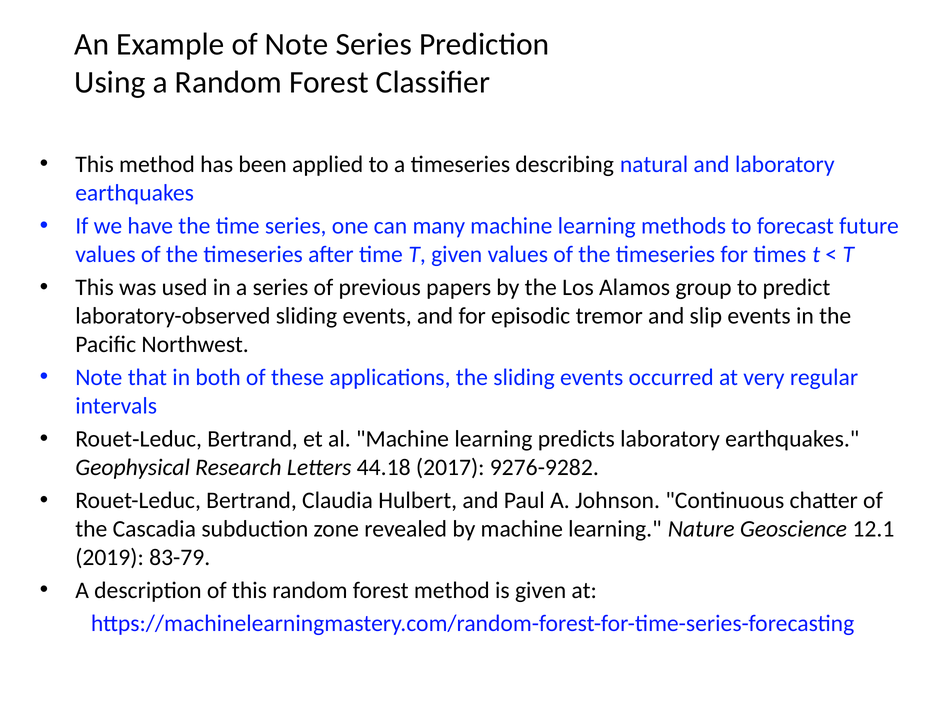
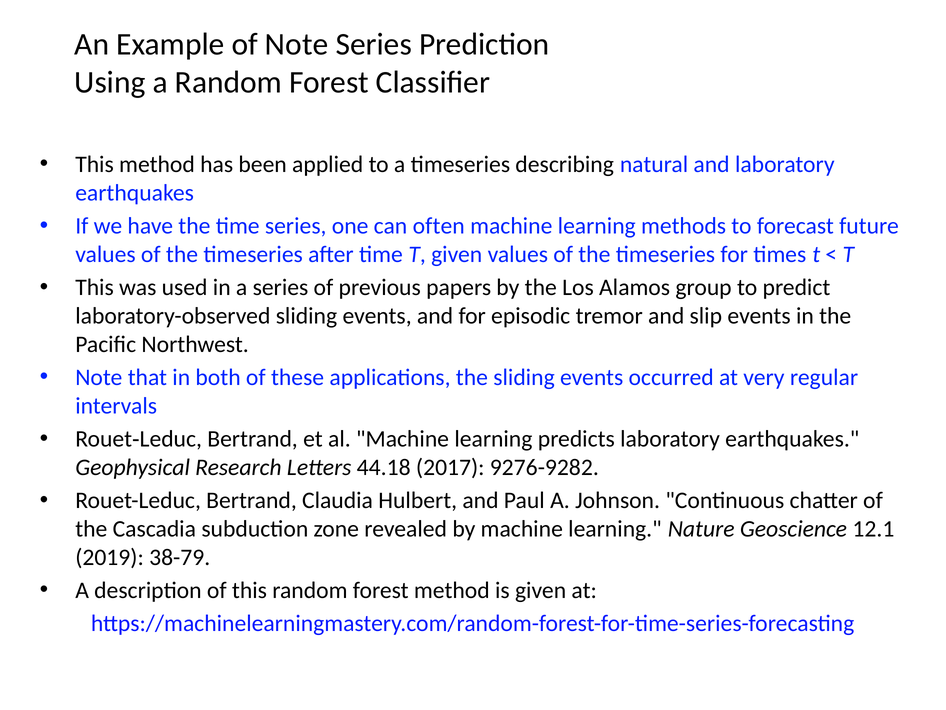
many: many -> often (439, 226)
83-79: 83-79 -> 38-79 (180, 557)
